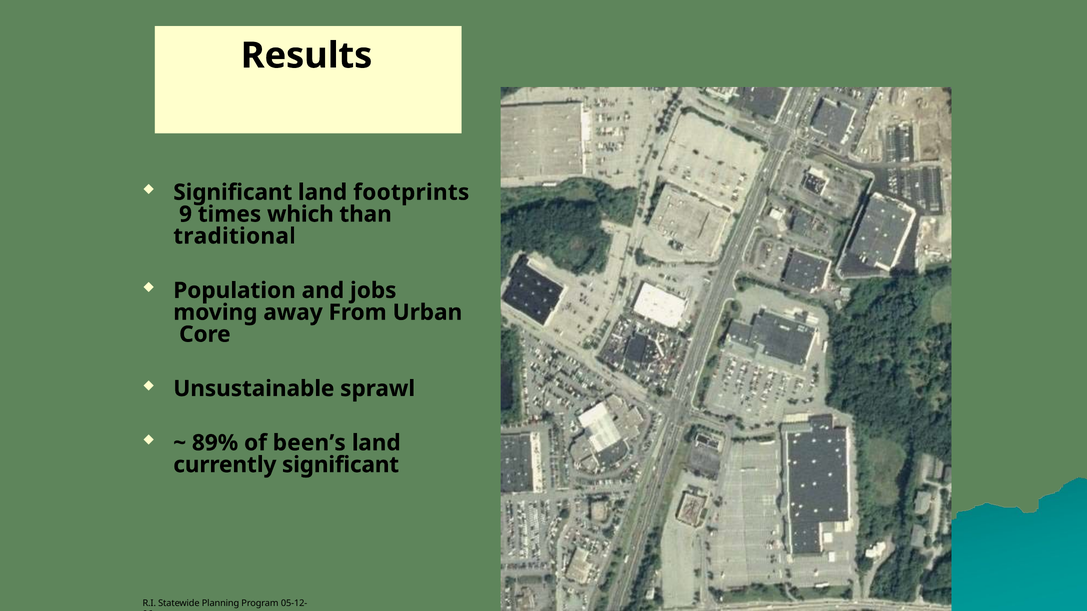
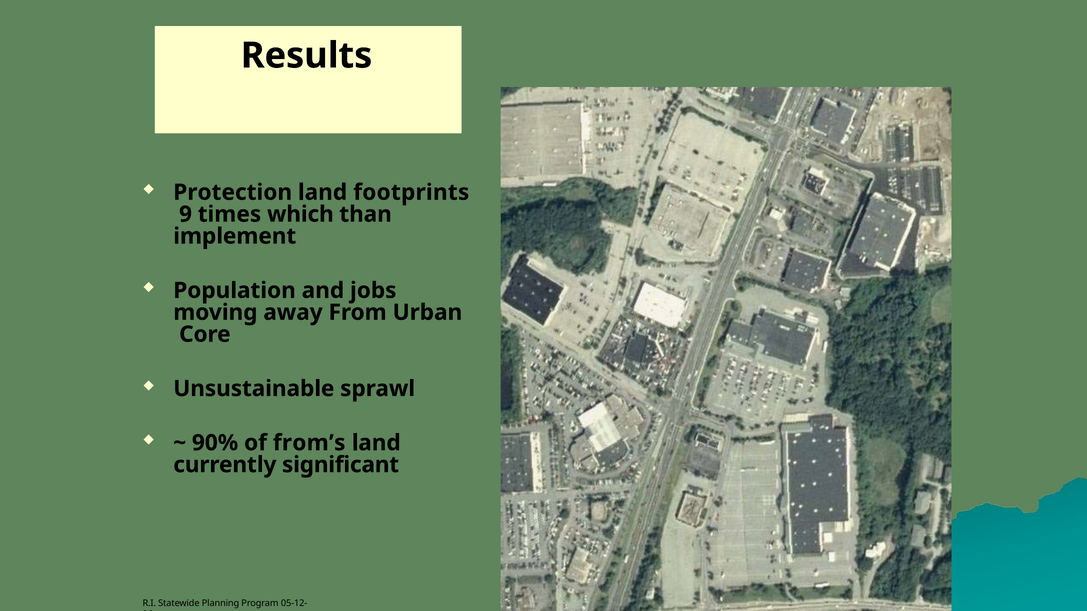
Significant: Significant -> Protection (233, 192)
traditional: traditional -> implement (235, 236)
89%: 89% -> 90% (215, 443)
been’s: been’s -> from’s (309, 443)
